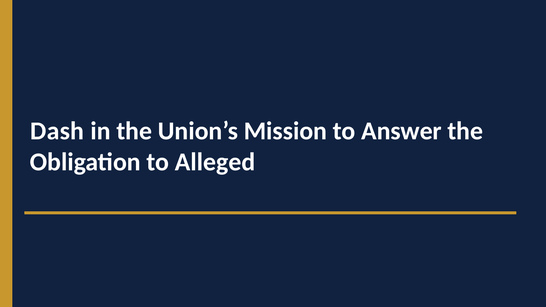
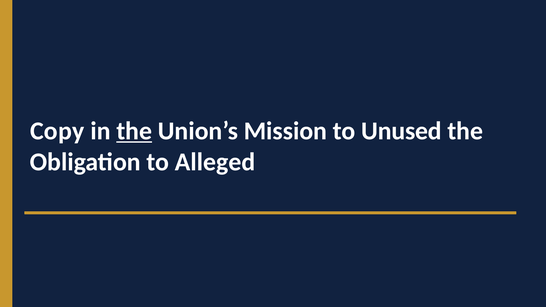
Dash: Dash -> Copy (57, 131)
the underline: none -> present (134, 131)
Answer: Answer -> Unused (402, 131)
